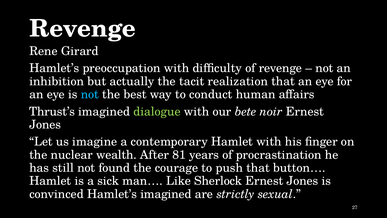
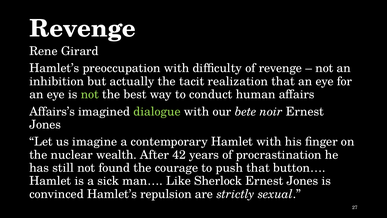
not colour: light blue -> light green (90, 94)
Thrust’s: Thrust’s -> Affairs’s (52, 111)
81: 81 -> 42 (179, 155)
Hamlet’s imagined: imagined -> repulsion (166, 194)
